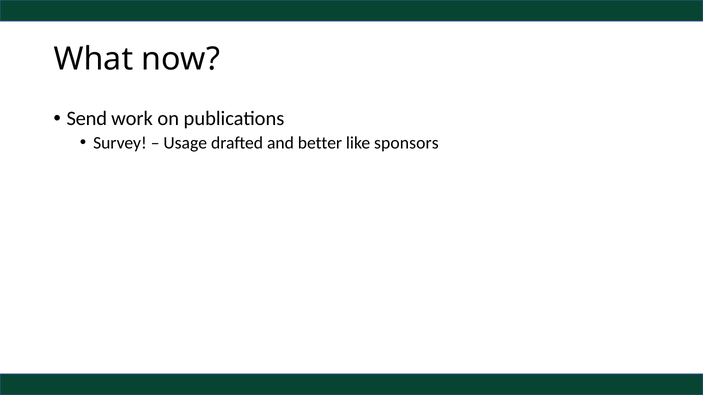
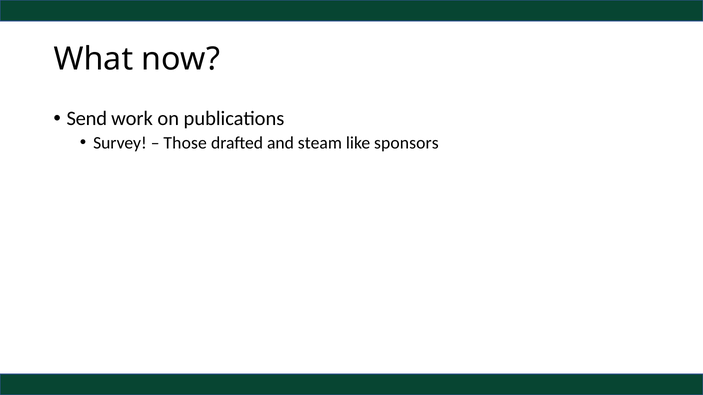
Usage: Usage -> Those (185, 143)
better: better -> steam (320, 143)
